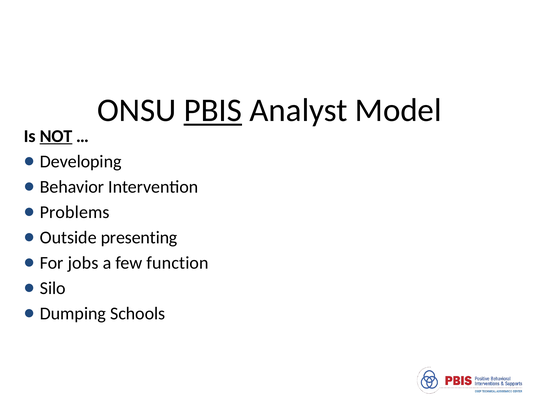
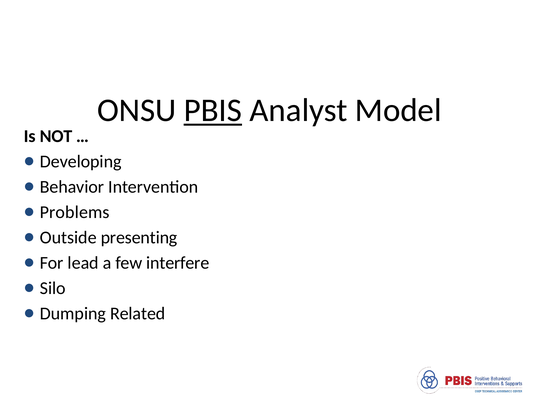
NOT underline: present -> none (56, 136)
jobs: jobs -> lead (83, 262)
function: function -> interfere (178, 262)
Schools: Schools -> Related (138, 313)
